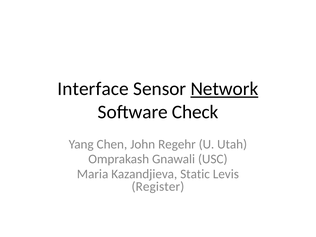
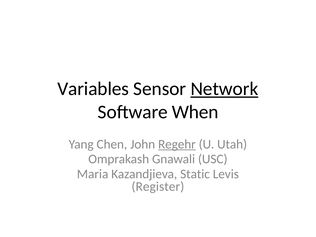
Interface: Interface -> Variables (93, 89)
Check: Check -> When (195, 112)
Regehr underline: none -> present (177, 144)
